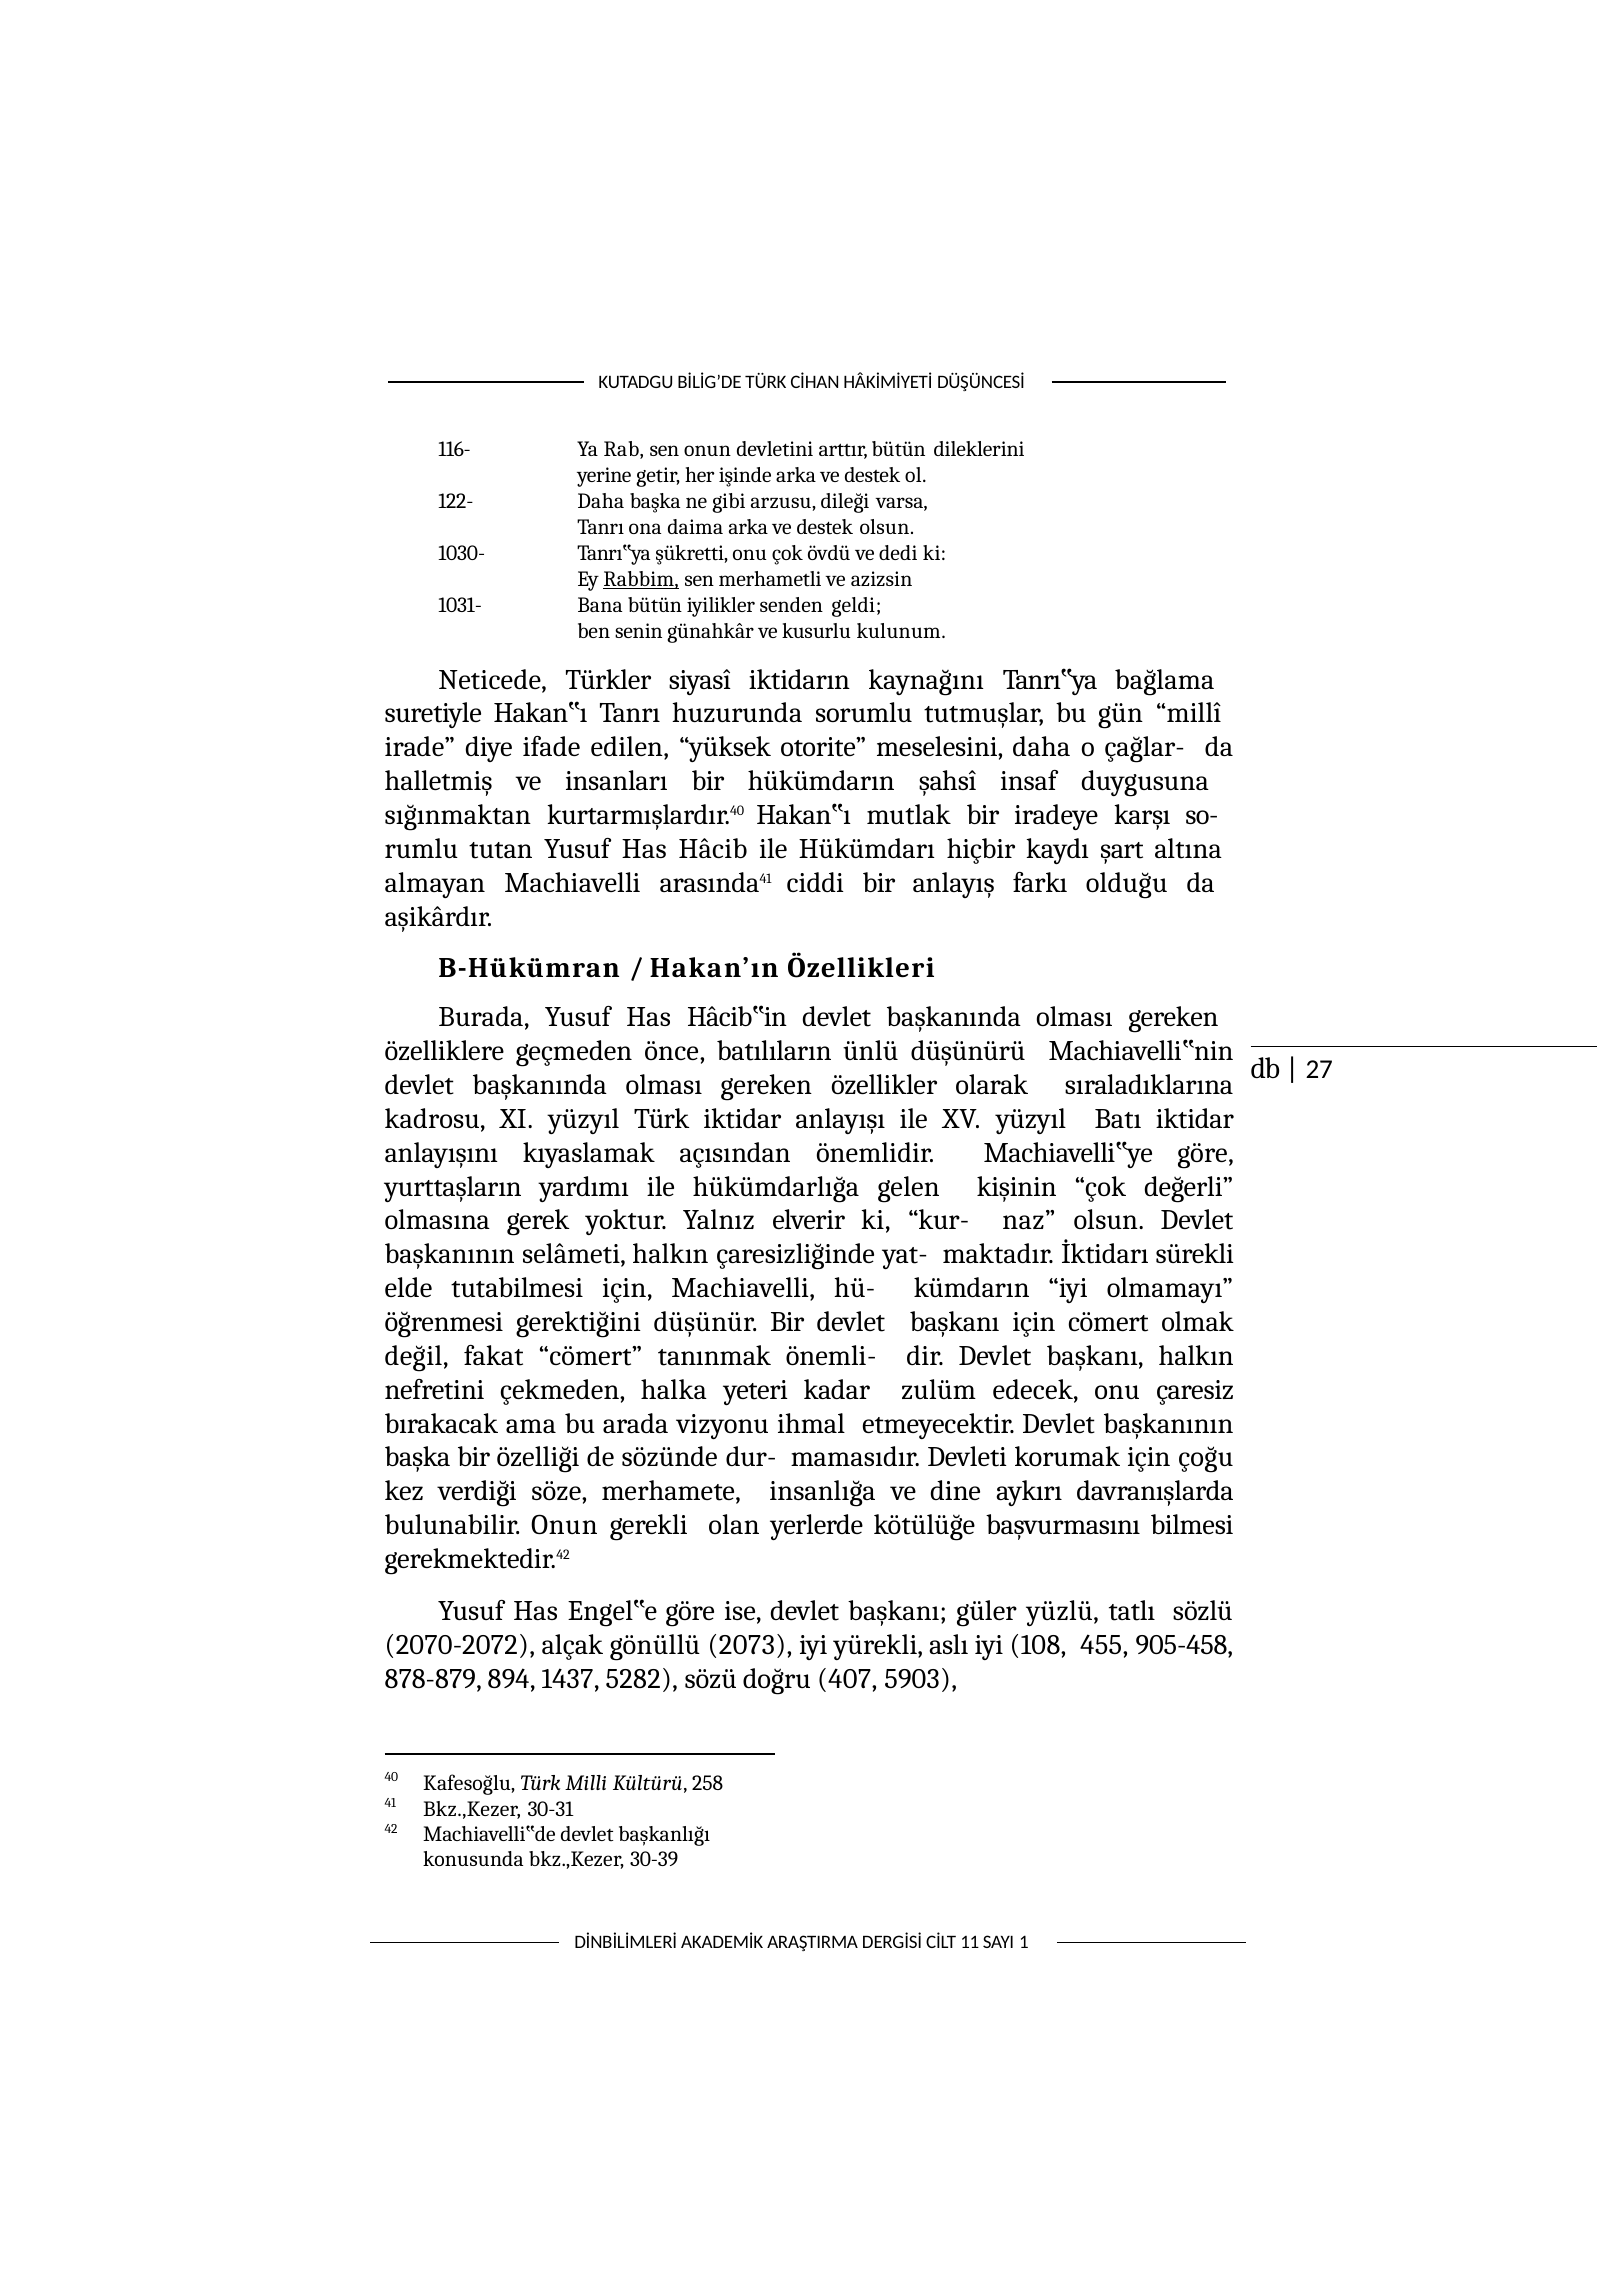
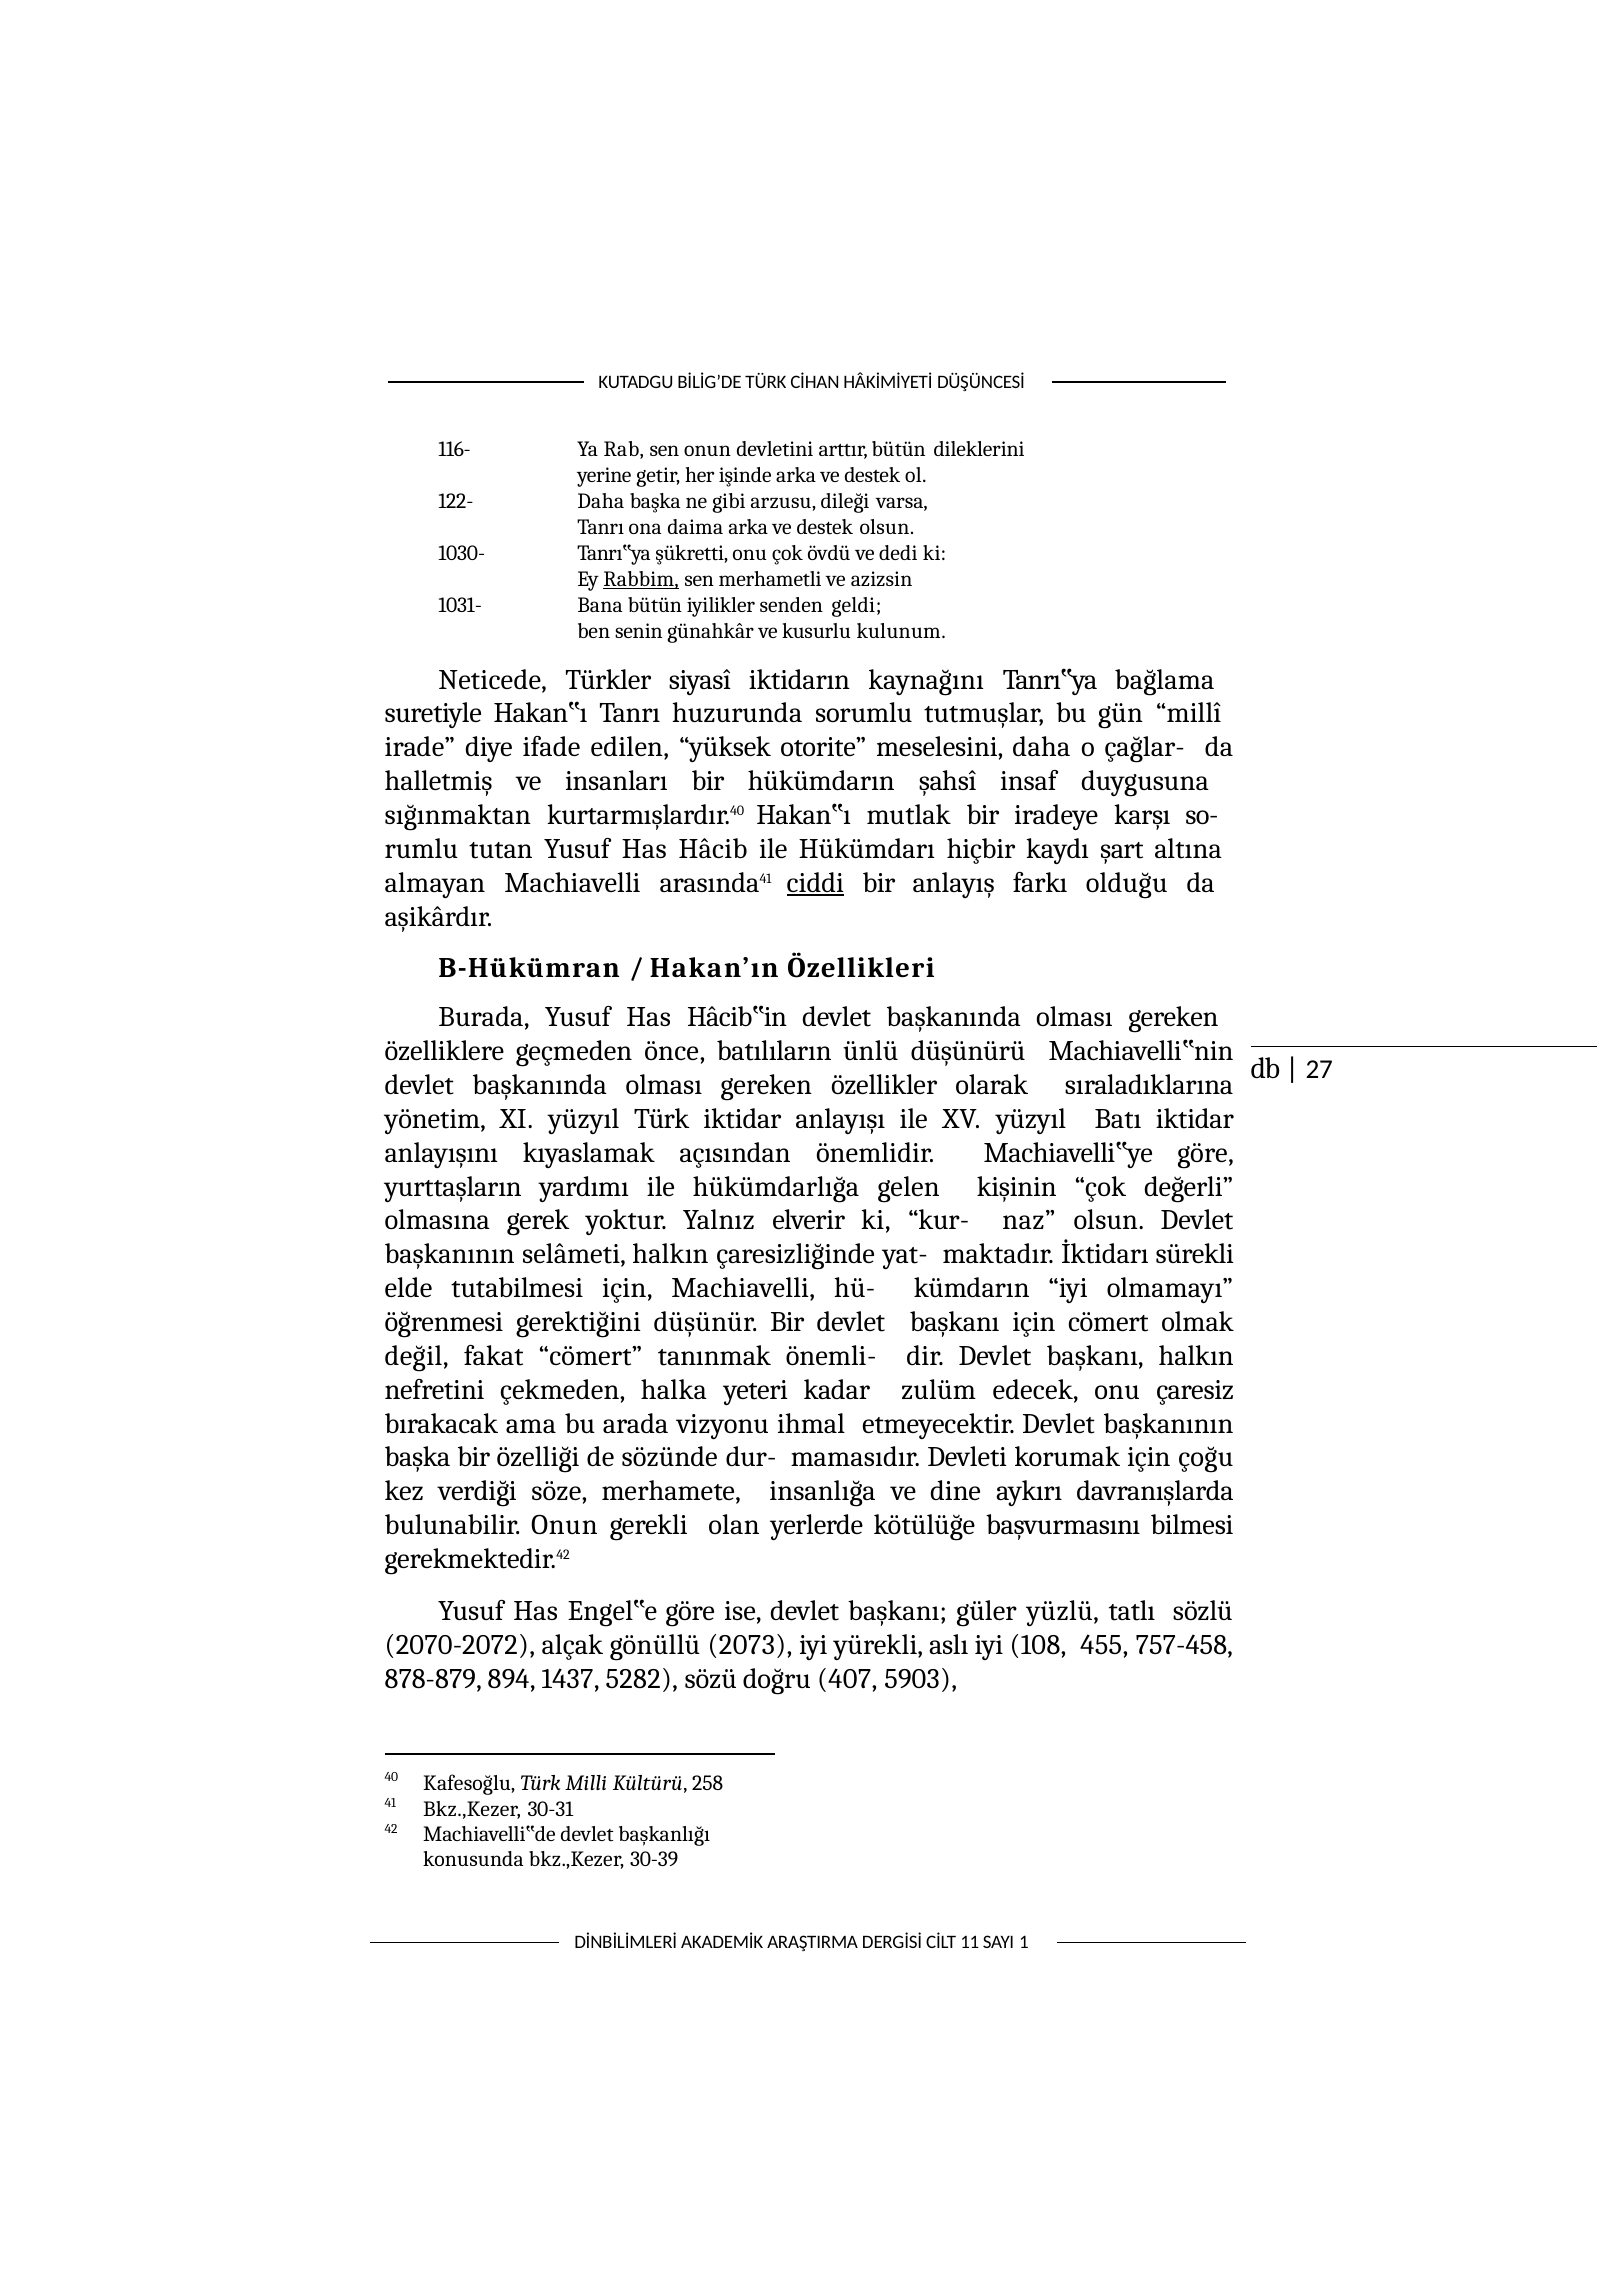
ciddi underline: none -> present (815, 883)
kadrosu: kadrosu -> yönetim (435, 1119)
905-458: 905-458 -> 757-458 (1184, 1644)
